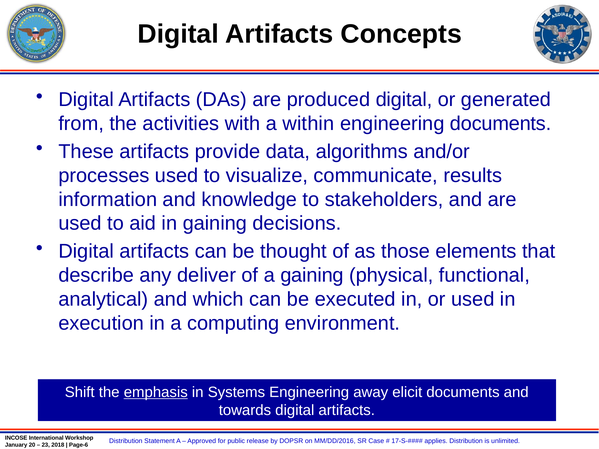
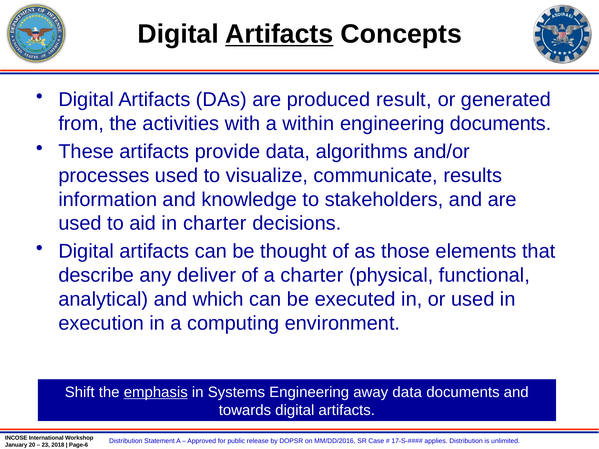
Artifacts underline: none -> present (279, 34)
produced digital: digital -> result (404, 100)
in gaining: gaining -> charter (215, 224)
a gaining: gaining -> charter (312, 275)
away elicit: elicit -> data (407, 392)
